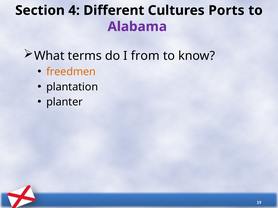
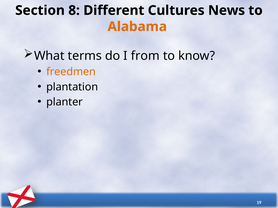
4: 4 -> 8 (74, 10)
Ports: Ports -> News (227, 10)
Alabama colour: purple -> orange (137, 27)
